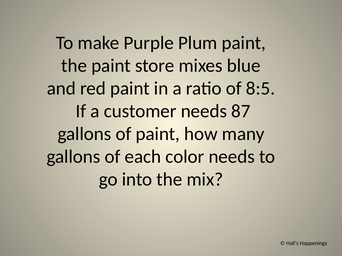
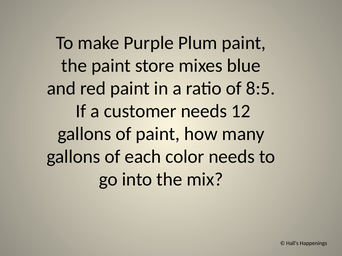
87: 87 -> 12 (241, 111)
